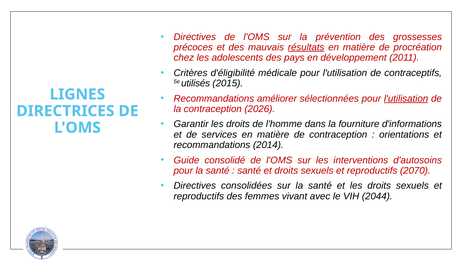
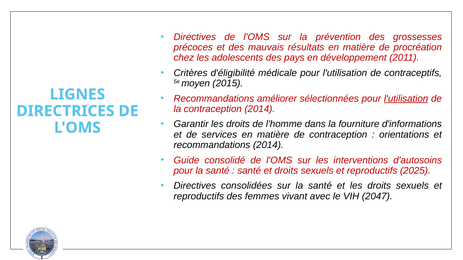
résultats underline: present -> none (306, 47)
utilisés: utilisés -> moyen (196, 83)
contraception 2026: 2026 -> 2014 (260, 109)
2070: 2070 -> 2025 (415, 171)
2044: 2044 -> 2047 (377, 197)
